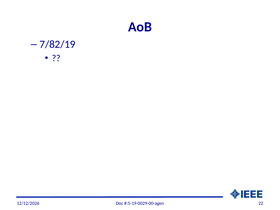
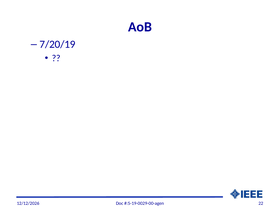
7/82/19: 7/82/19 -> 7/20/19 (58, 44)
